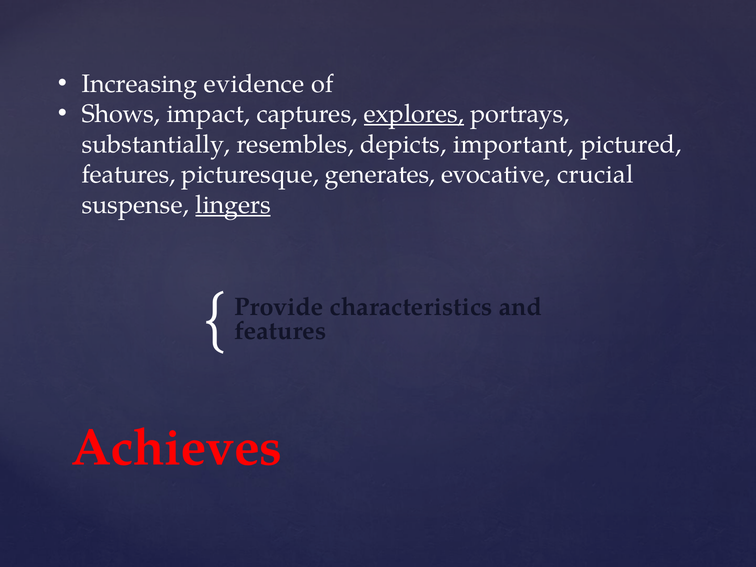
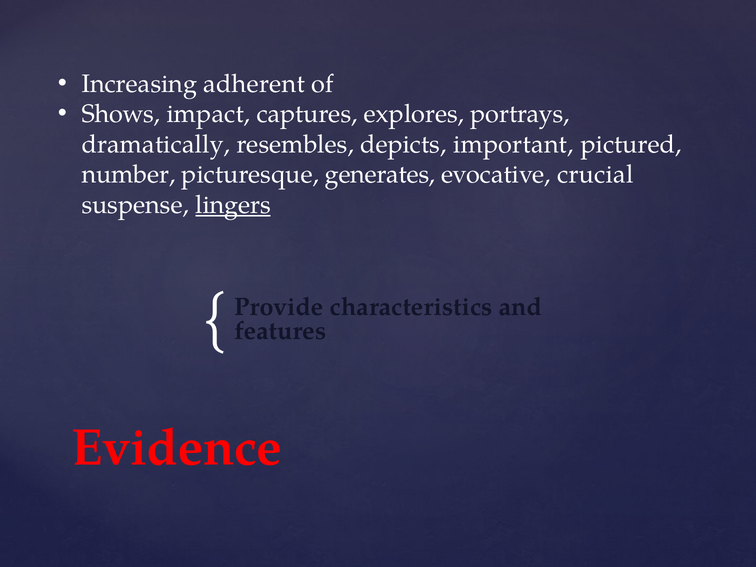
evidence: evidence -> adherent (254, 84)
explores underline: present -> none (414, 114)
substantially: substantially -> dramatically (156, 144)
features: features -> number (128, 175)
Achieves: Achieves -> Evidence (177, 448)
